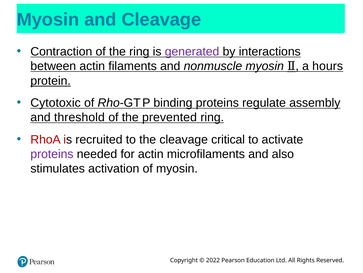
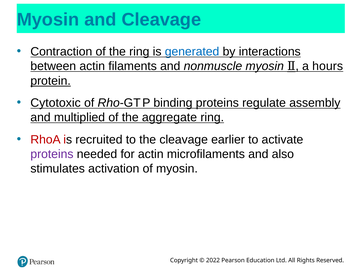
generated colour: purple -> blue (192, 51)
threshold: threshold -> multiplied (79, 117)
prevented: prevented -> aggregate (170, 117)
critical: critical -> earlier (228, 139)
